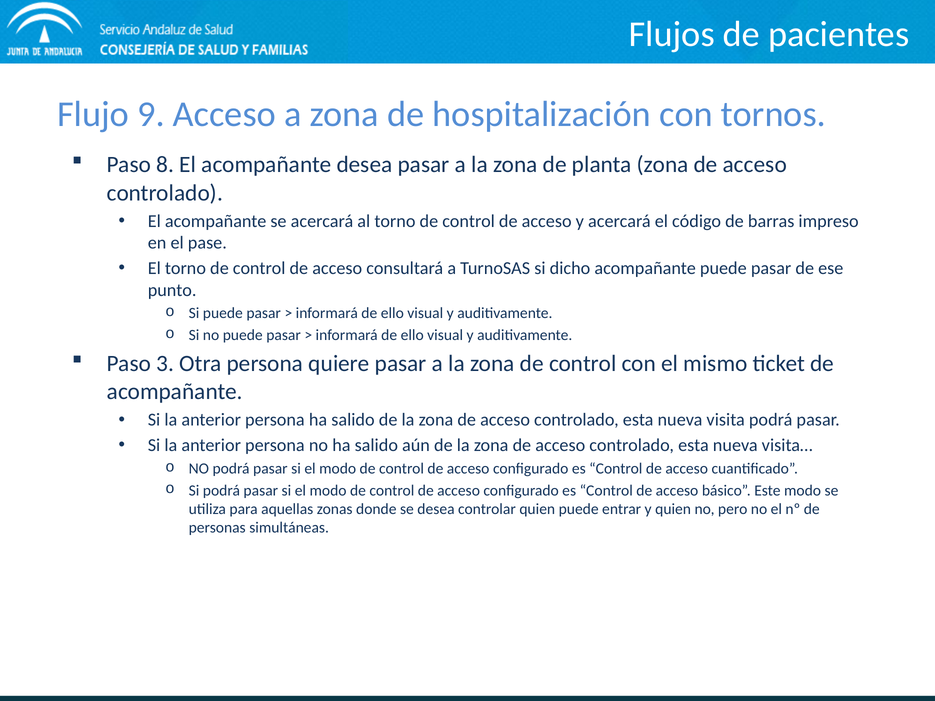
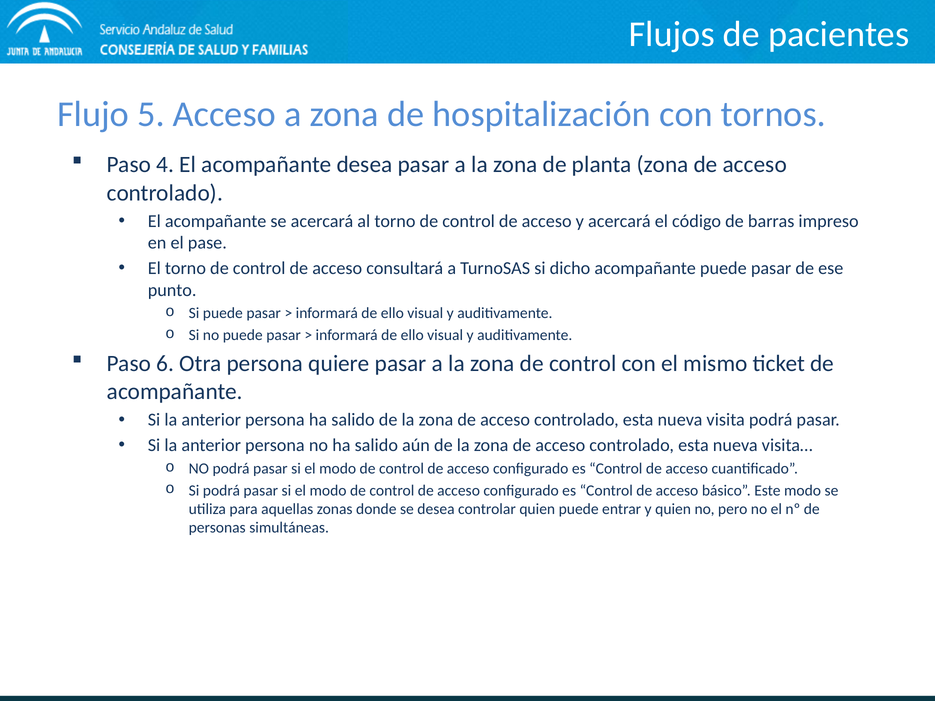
9: 9 -> 5 (151, 115)
8: 8 -> 4 (165, 165)
3: 3 -> 6 (165, 364)
